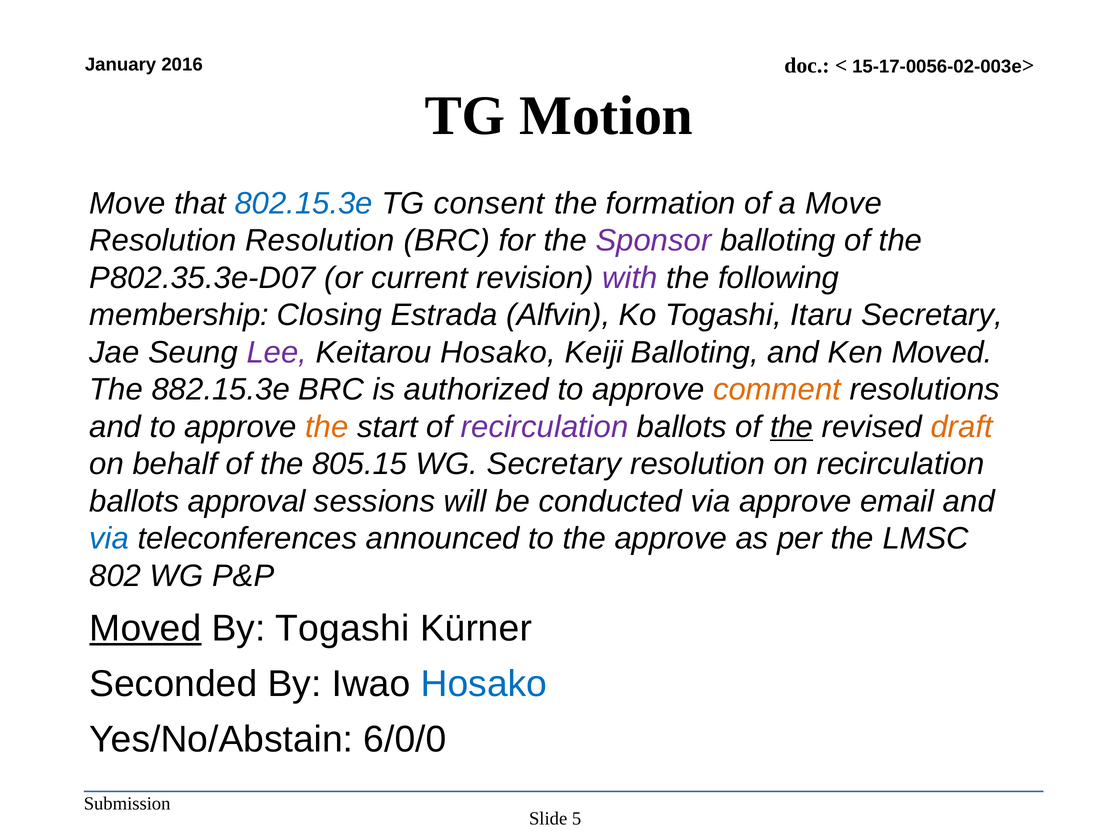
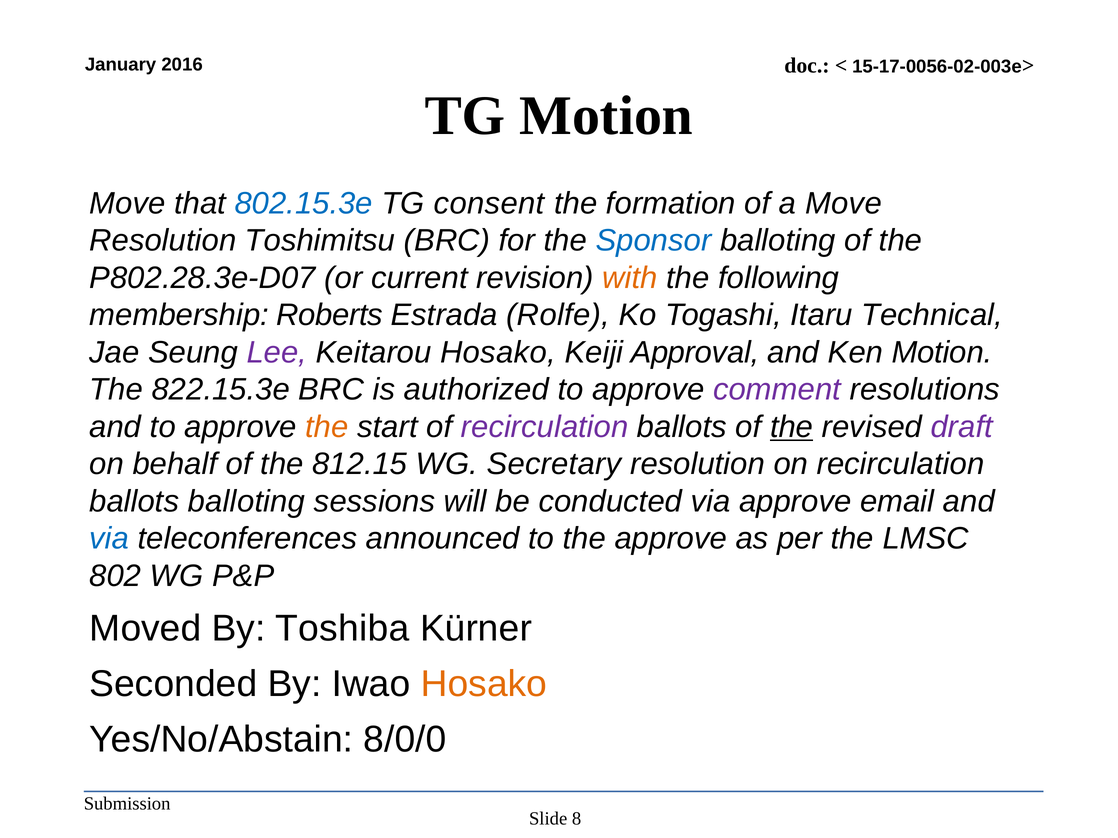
Resolution Resolution: Resolution -> Toshimitsu (320, 241)
Sponsor colour: purple -> blue (654, 241)
P802.35.3e-D07: P802.35.3e-D07 -> P802.28.3e-D07 (203, 278)
with colour: purple -> orange (630, 278)
Closing: Closing -> Roberts (329, 315)
Alfvin: Alfvin -> Rolfe (558, 315)
Itaru Secretary: Secretary -> Technical (932, 315)
Keiji Balloting: Balloting -> Approval (695, 353)
Ken Moved: Moved -> Motion (942, 353)
882.15.3e: 882.15.3e -> 822.15.3e (221, 390)
comment colour: orange -> purple (777, 390)
draft colour: orange -> purple (962, 427)
805.15: 805.15 -> 812.15 (360, 464)
ballots approval: approval -> balloting (247, 502)
Moved underline: present -> none (145, 629)
By Togashi: Togashi -> Toshiba (342, 629)
Hosako colour: blue -> orange (484, 684)
6/0/0: 6/0/0 -> 8/0/0 (405, 740)
5: 5 -> 8 (577, 819)
